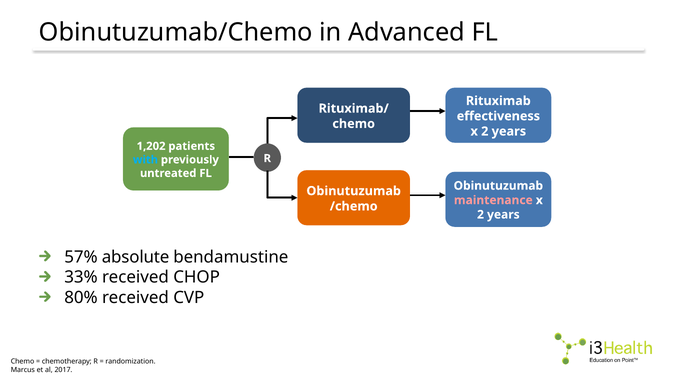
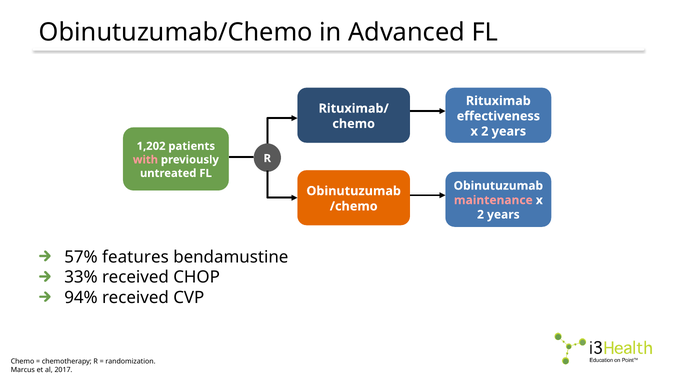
with colour: light blue -> pink (145, 160)
absolute: absolute -> features (135, 257)
80%: 80% -> 94% (81, 298)
